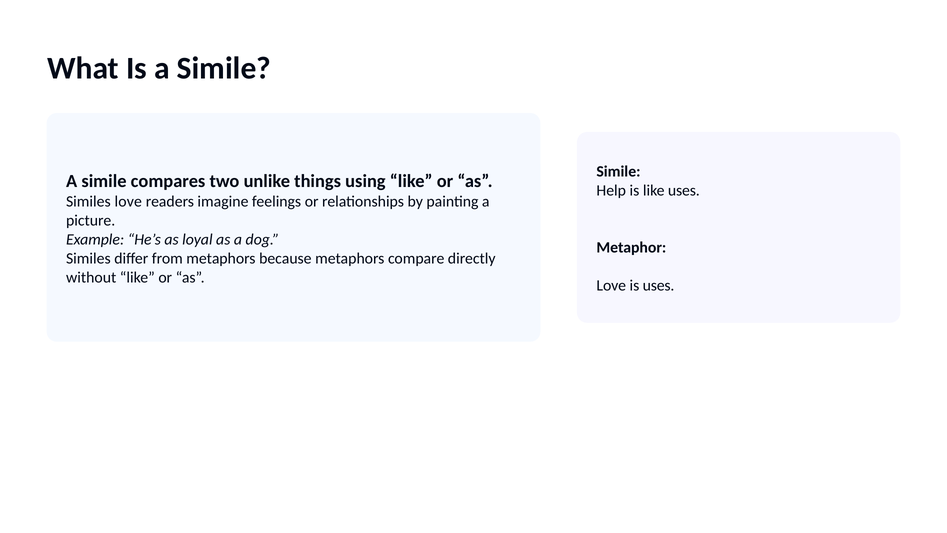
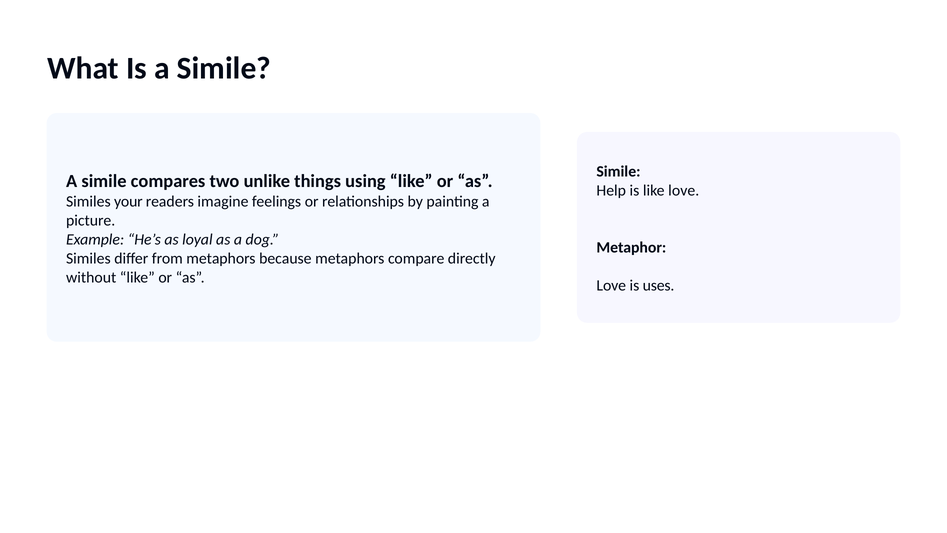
like uses: uses -> love (684, 190)
Similes love: love -> your (128, 201)
